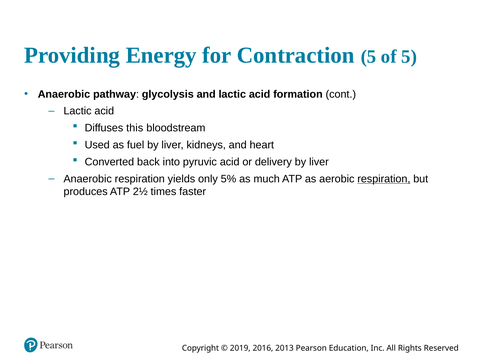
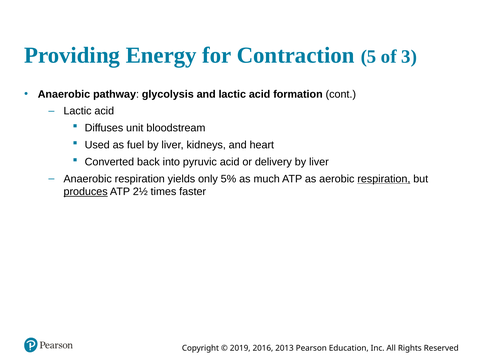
of 5: 5 -> 3 (409, 57)
this: this -> unit (135, 128)
produces underline: none -> present (86, 192)
